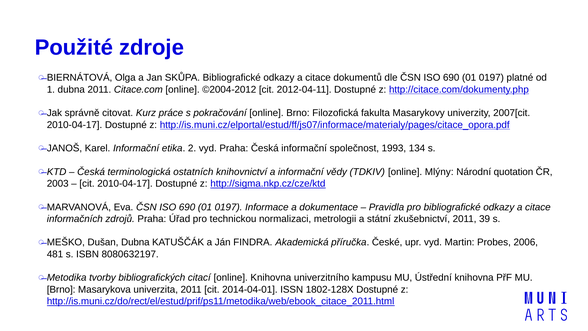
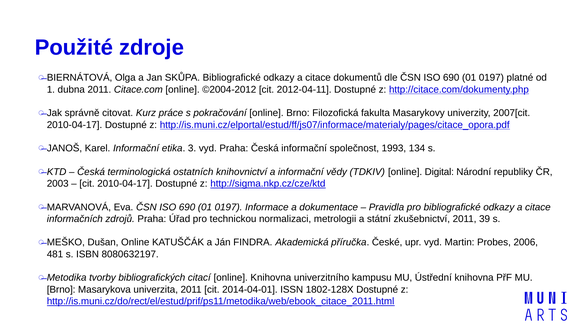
2: 2 -> 3 (192, 148)
Mlýny: Mlýny -> Digital (439, 172)
quotation: quotation -> republiky (513, 172)
Dušan Dubna: Dubna -> Online (135, 242)
